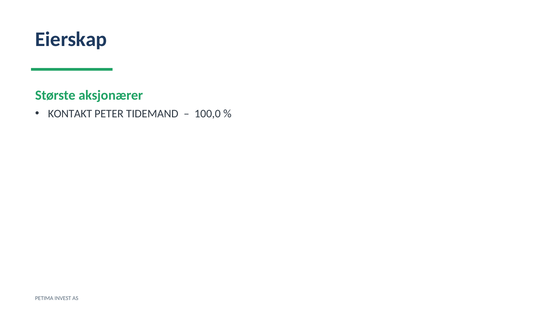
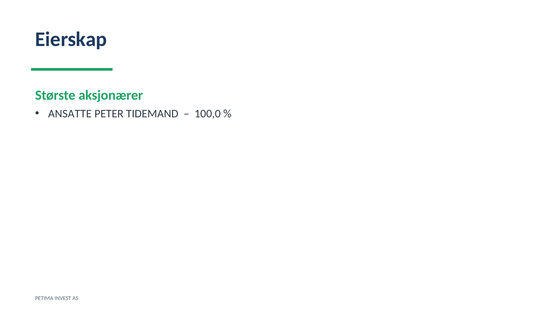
KONTAKT: KONTAKT -> ANSATTE (70, 114)
